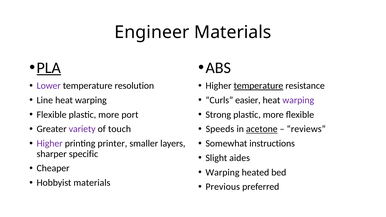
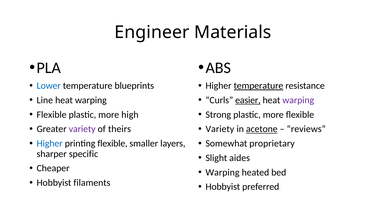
PLA underline: present -> none (49, 68)
Lower colour: purple -> blue (49, 86)
resolution: resolution -> blueprints (134, 86)
easier underline: none -> present (248, 100)
port: port -> high (130, 115)
touch: touch -> theirs (120, 129)
Speeds: Speeds -> Variety (220, 129)
Higher colour: purple -> blue (50, 144)
printing printer: printer -> flexible (112, 144)
instructions: instructions -> proprietary (272, 144)
Hobbyist materials: materials -> filaments (92, 183)
Previous: Previous -> Hobbyist (223, 187)
